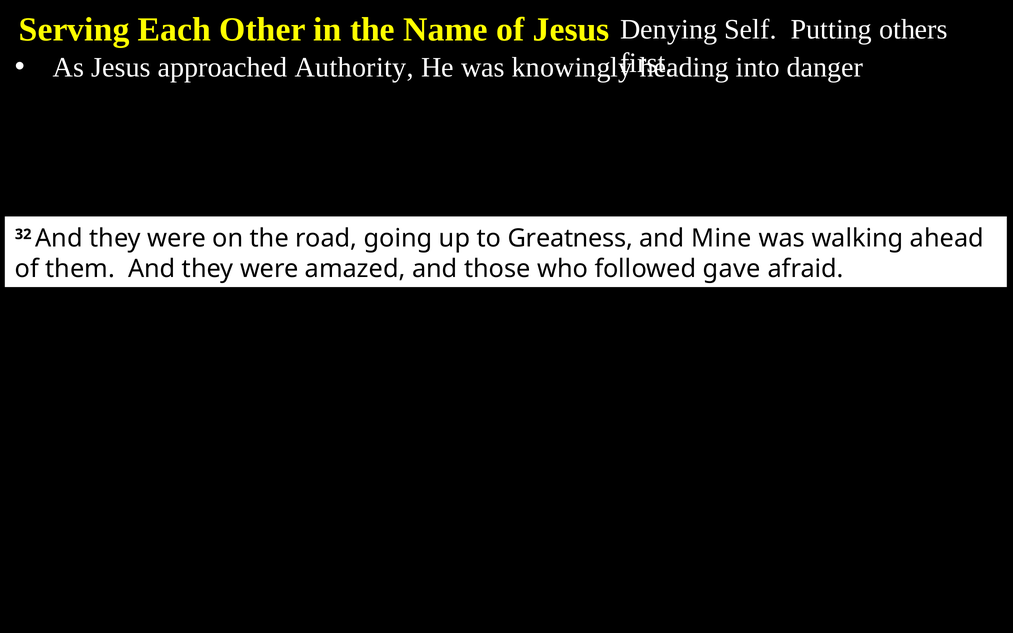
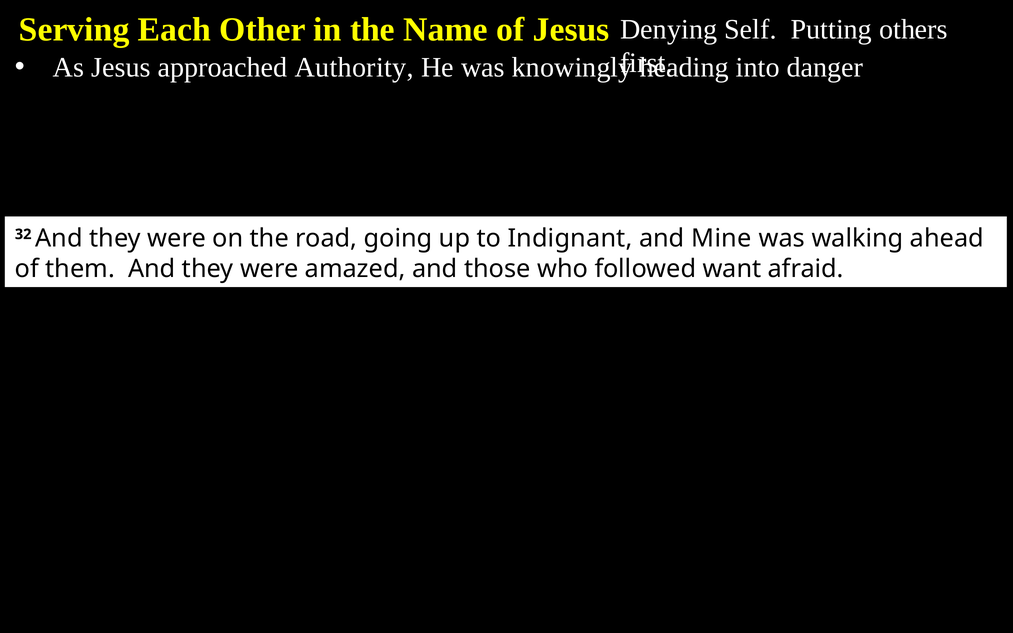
Greatness: Greatness -> Indignant (570, 238)
gave: gave -> want (732, 269)
